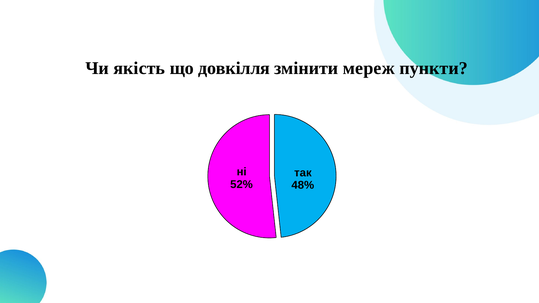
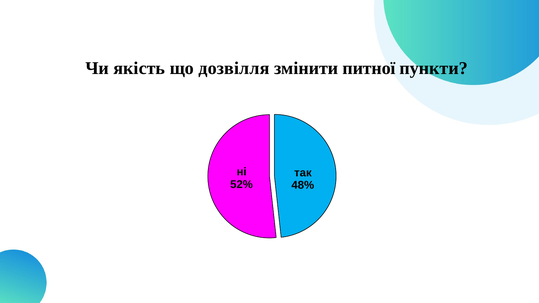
довкілля: довкілля -> дозвілля (234, 68)
мереж: мереж -> питної (369, 68)
